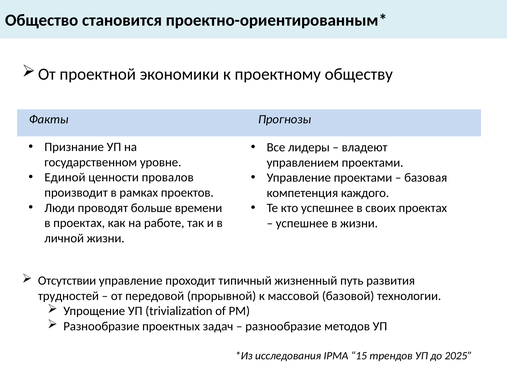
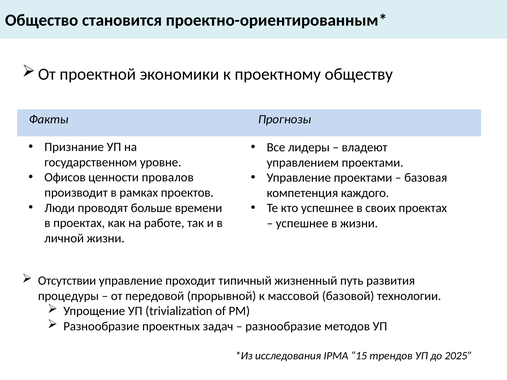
Единой: Единой -> Офисов (65, 178)
трудностей: трудностей -> процедуры (68, 296)
